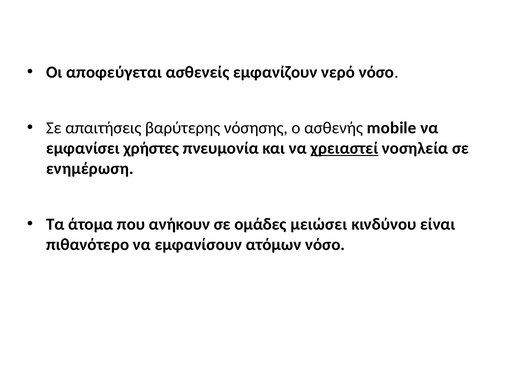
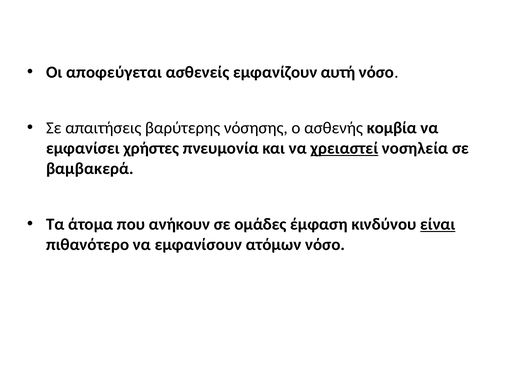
νερό: νερό -> αυτή (338, 72)
mobile: mobile -> κομβία (392, 128)
ενημέρωση: ενημέρωση -> βαμβακερά (90, 169)
μειώσει: μειώσει -> έμφαση (319, 224)
είναι underline: none -> present (438, 224)
